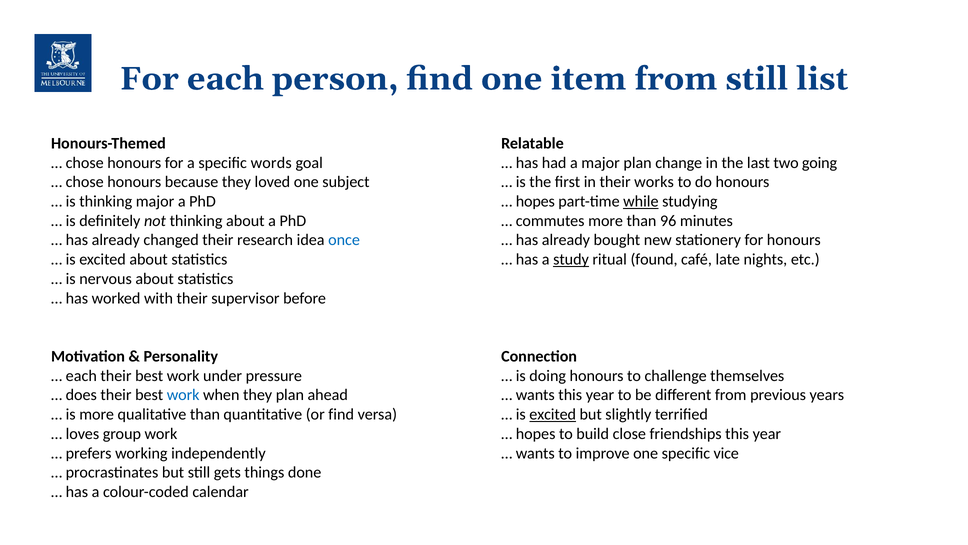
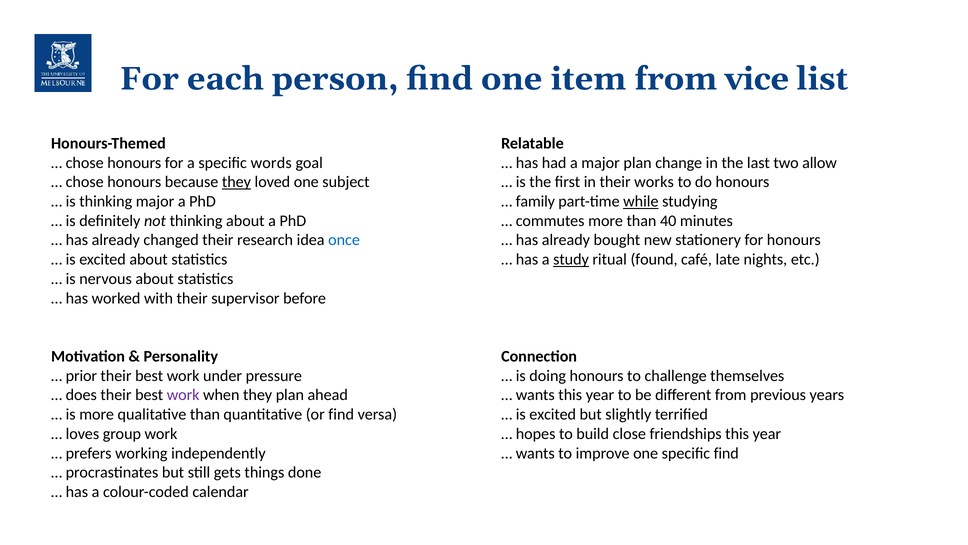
from still: still -> vice (757, 79)
going: going -> allow (819, 163)
they underline: none -> present (236, 182)
hopes: hopes -> family (535, 201)
96: 96 -> 40 (668, 221)
each: each -> prior (81, 375)
work colour: blue -> purple (183, 395)
excited underline: present -> none (553, 414)
specific vice: vice -> find (726, 453)
